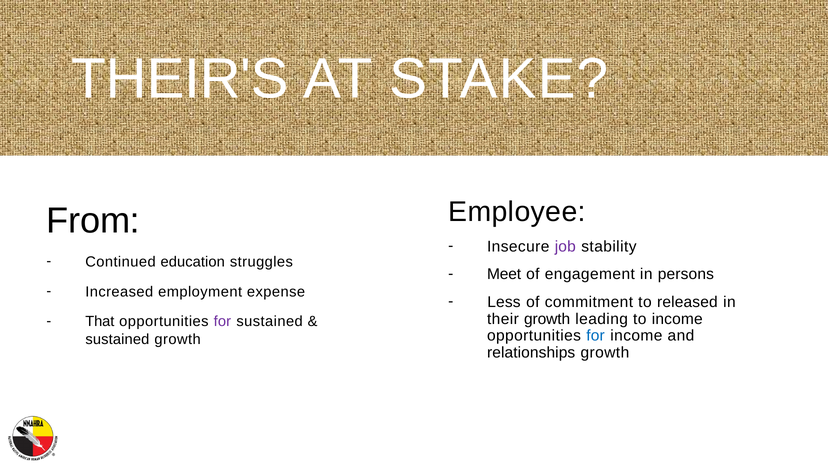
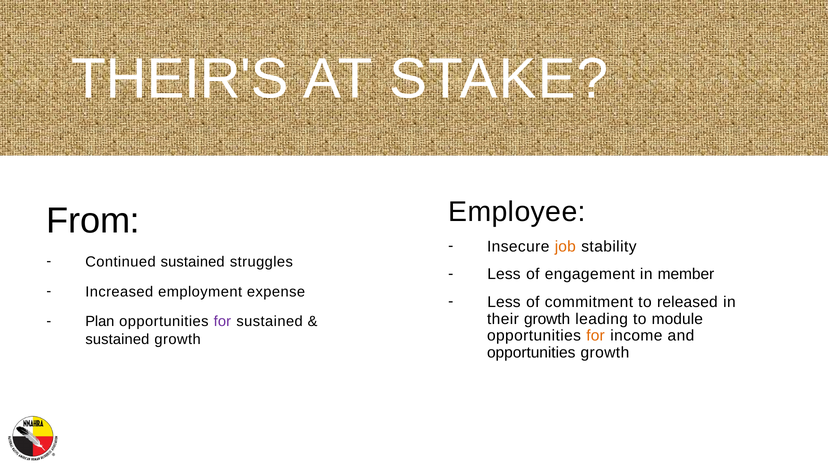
job colour: purple -> orange (565, 246)
Continued education: education -> sustained (193, 262)
Meet: Meet -> Less (504, 274)
persons: persons -> member (686, 274)
to income: income -> module (677, 319)
That: That -> Plan (100, 321)
for colour: blue -> orange (596, 336)
relationships: relationships -> opportunities (531, 353)
